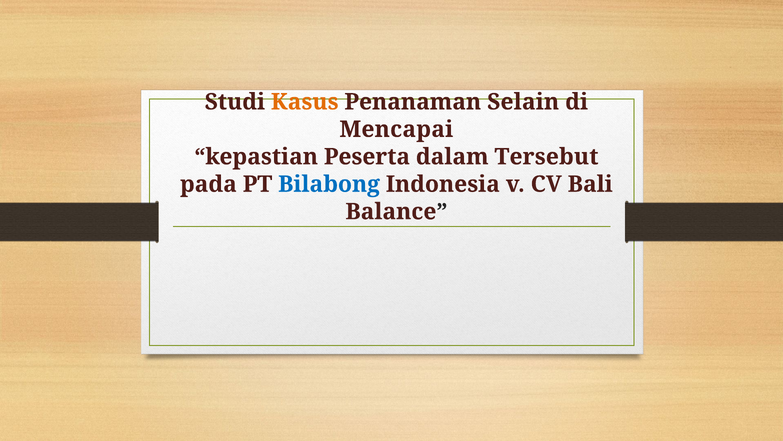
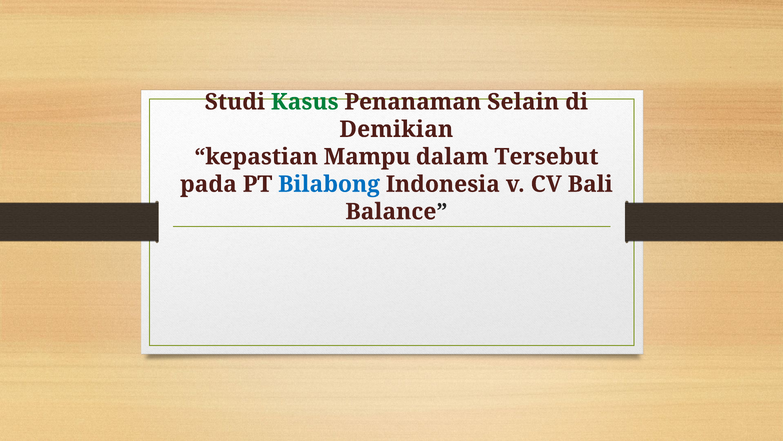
Kasus colour: orange -> green (305, 102)
Mencapai: Mencapai -> Demikian (396, 129)
Peserta: Peserta -> Mampu (367, 157)
